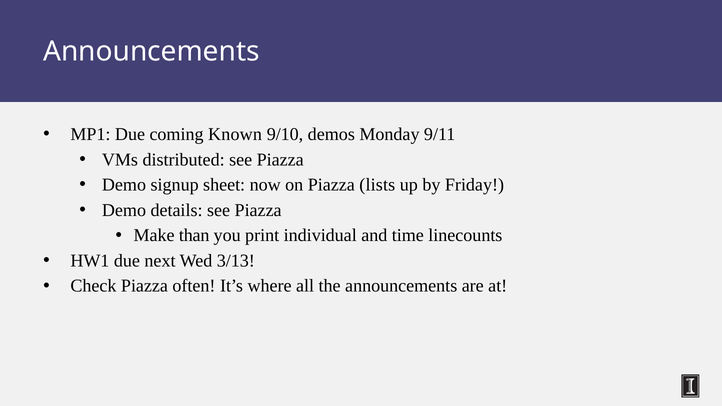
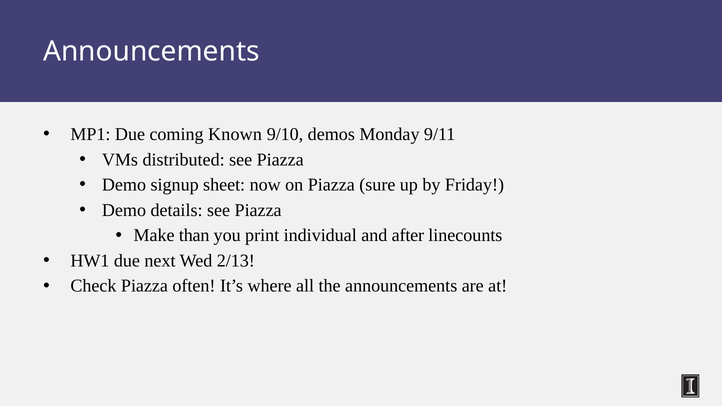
lists: lists -> sure (377, 185)
time: time -> after (408, 236)
3/13: 3/13 -> 2/13 (236, 261)
